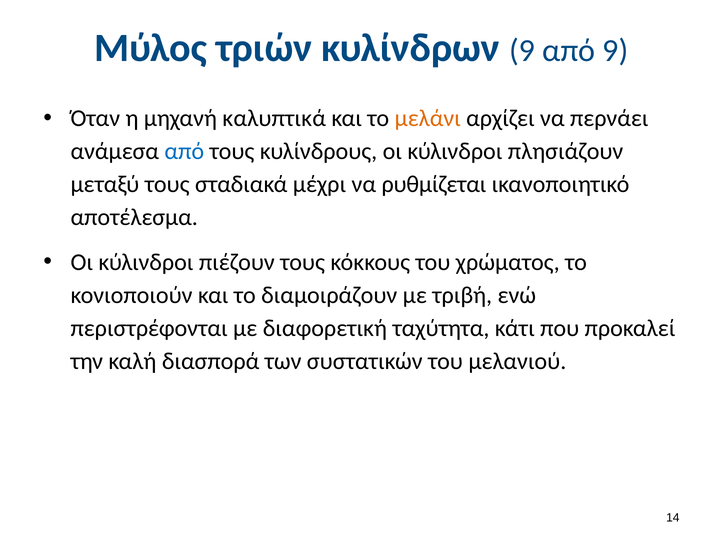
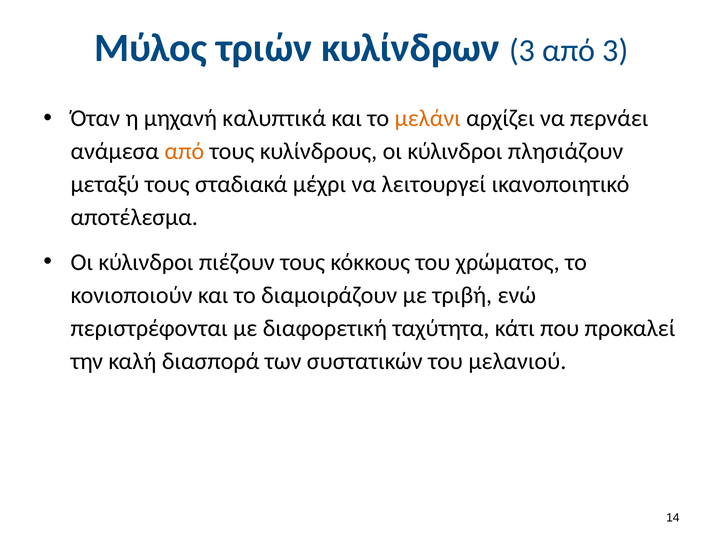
κυλίνδρων 9: 9 -> 3 (522, 51)
από 9: 9 -> 3 (615, 51)
από colour: blue -> orange (184, 151)
ρυθμίζεται: ρυθμίζεται -> λειτουργεί (434, 184)
